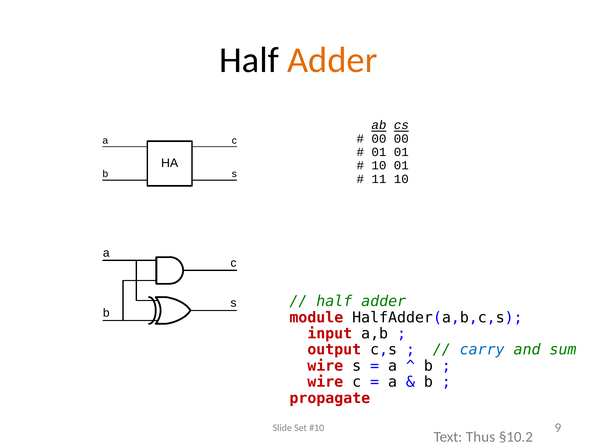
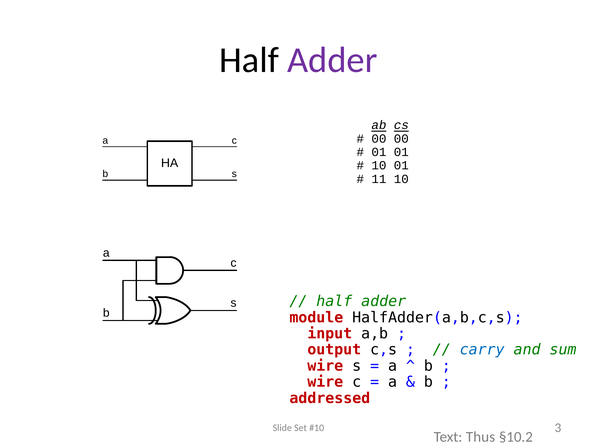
Adder colour: orange -> purple (332, 60)
propagate: propagate -> addressed (330, 398)
9: 9 -> 3 (558, 428)
